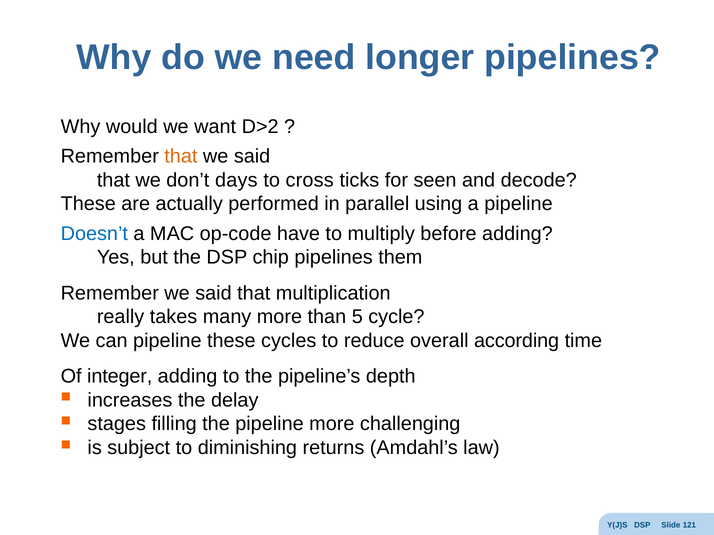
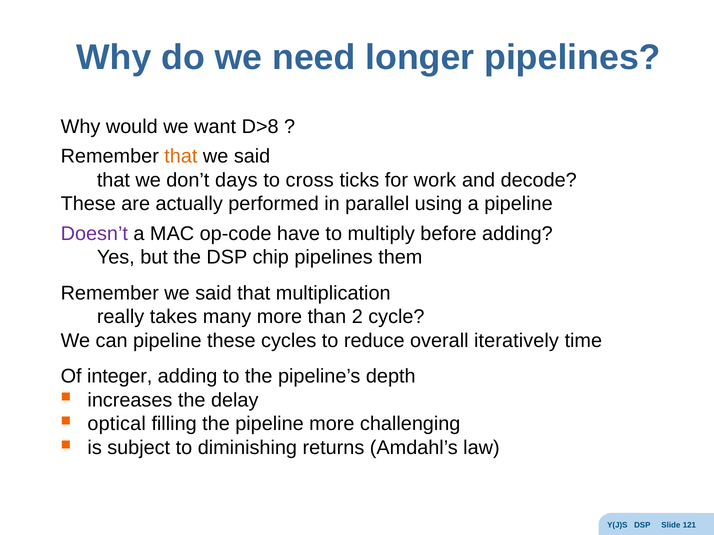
D>2: D>2 -> D>8 (260, 127)
seen: seen -> work (435, 180)
Doesn’t colour: blue -> purple (94, 234)
5: 5 -> 2 (357, 317)
according: according -> iteratively (516, 341)
stages: stages -> optical (117, 424)
